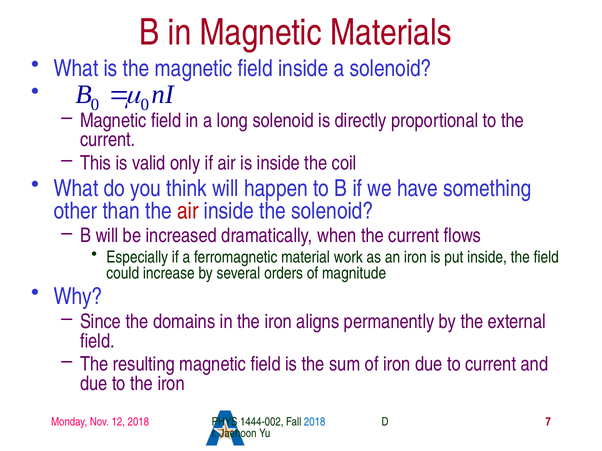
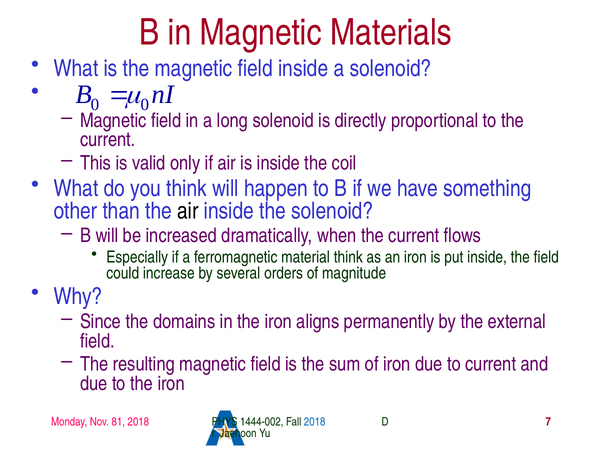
air colour: red -> black (188, 211)
material work: work -> think (348, 257)
12: 12 -> 81 (118, 422)
